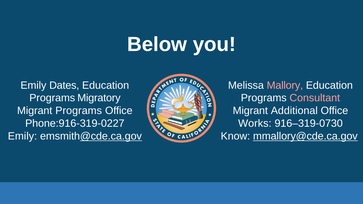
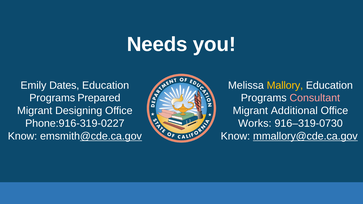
Below: Below -> Needs (157, 44)
Mallory colour: pink -> yellow (285, 85)
Migratory: Migratory -> Prepared (99, 98)
Migrant Programs: Programs -> Designing (79, 111)
Emily: Emily -> Know (22, 136)
